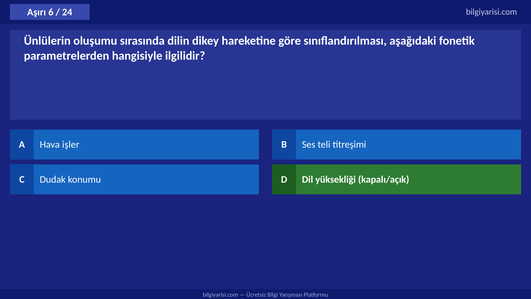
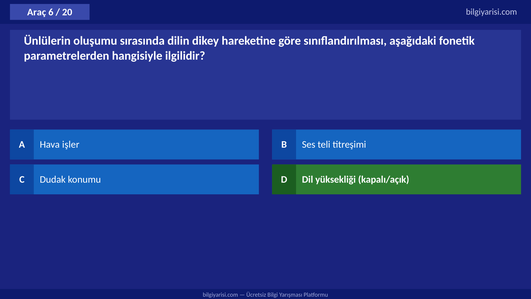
Aşırı: Aşırı -> Araç (37, 12)
24: 24 -> 20 (67, 12)
